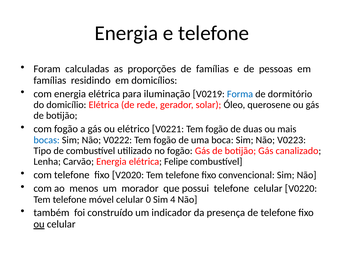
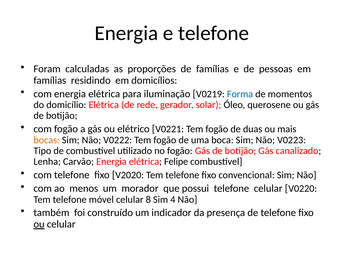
dormitório: dormitório -> momentos (290, 94)
bocas colour: blue -> orange (47, 140)
0: 0 -> 8 (148, 199)
